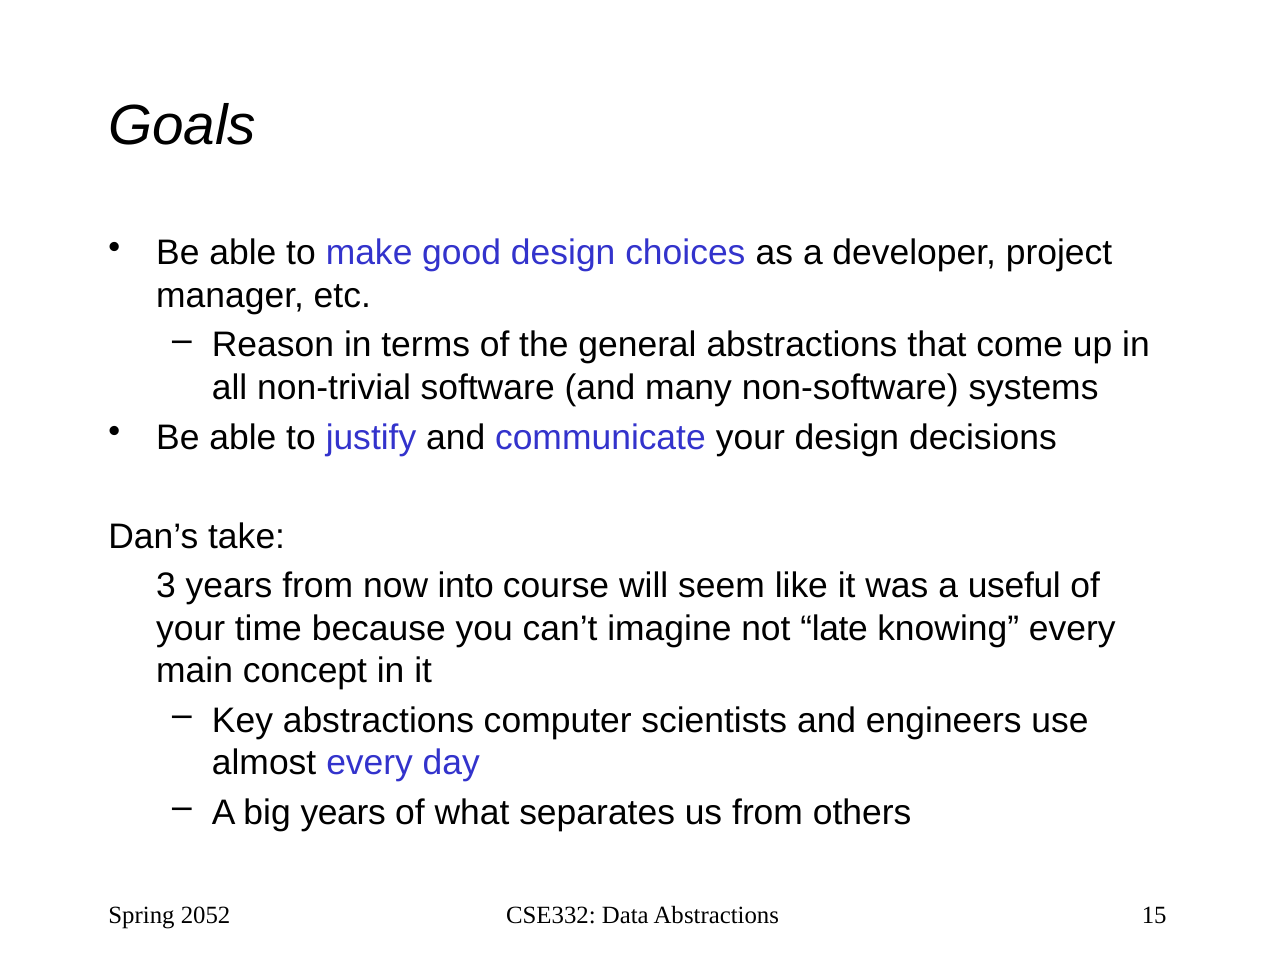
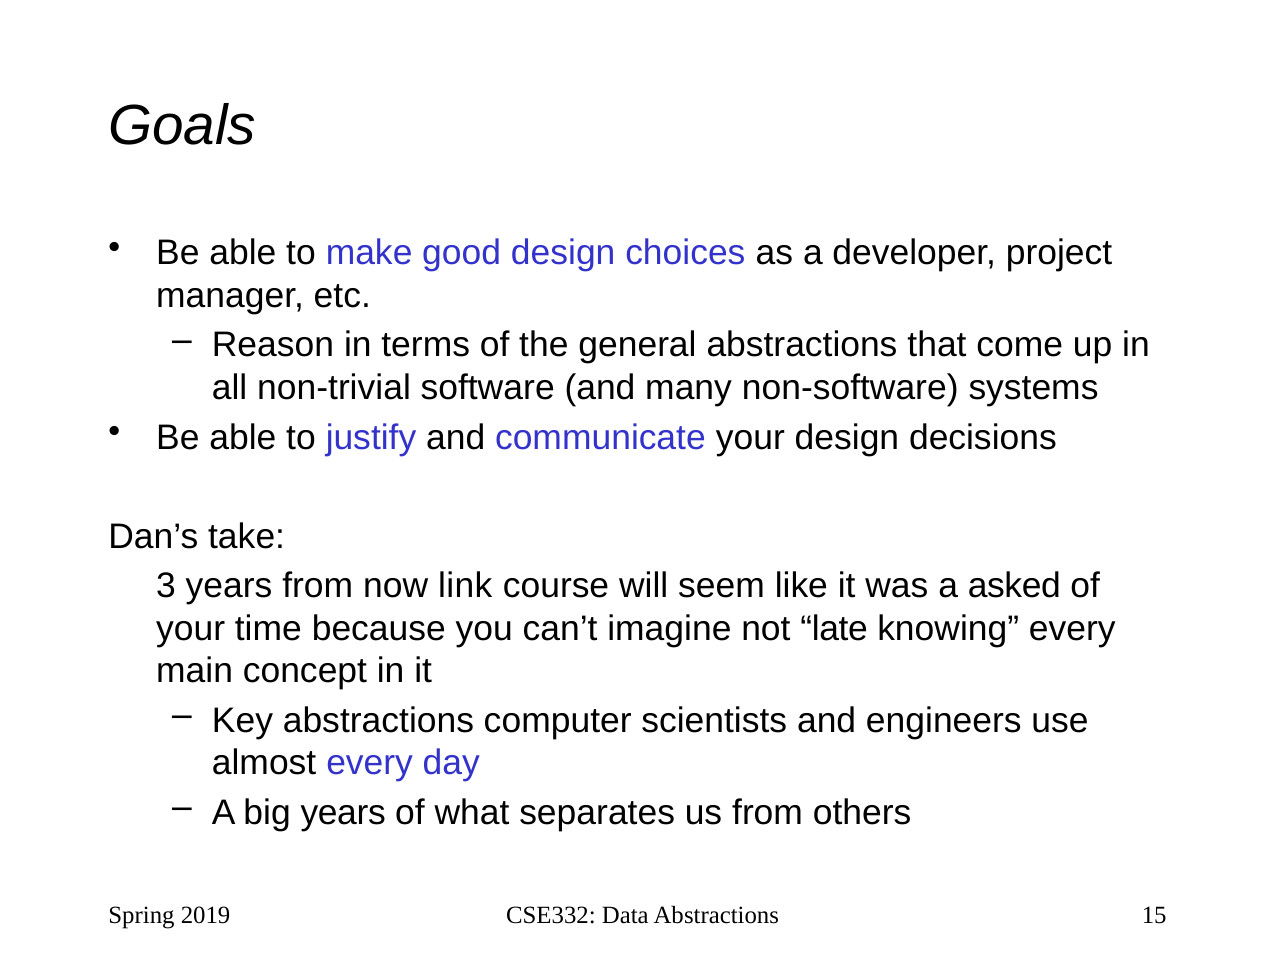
into: into -> link (465, 586)
useful: useful -> asked (1014, 586)
2052: 2052 -> 2019 (206, 915)
